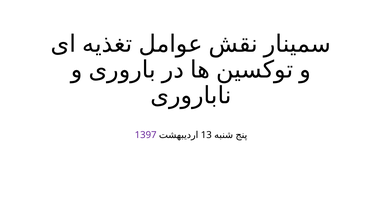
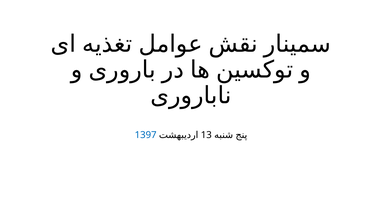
1397 colour: purple -> blue (146, 135)
